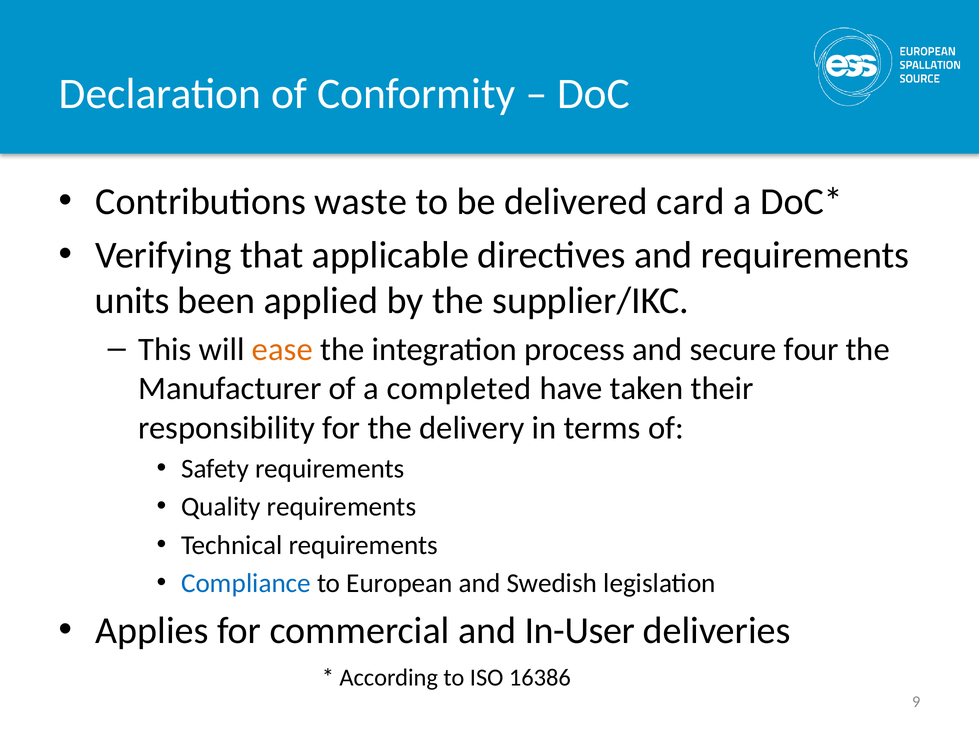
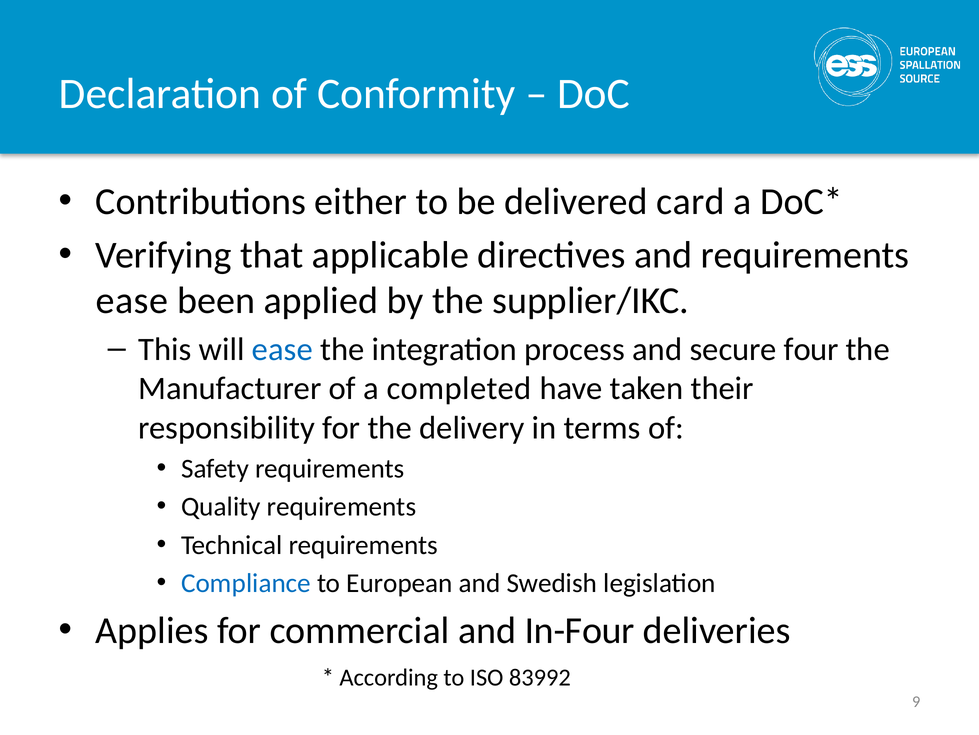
waste: waste -> either (361, 202)
units: units -> ease (132, 300)
ease colour: orange -> blue (282, 349)
In-User: In-User -> In-Four (580, 630)
16386: 16386 -> 83992 (540, 677)
